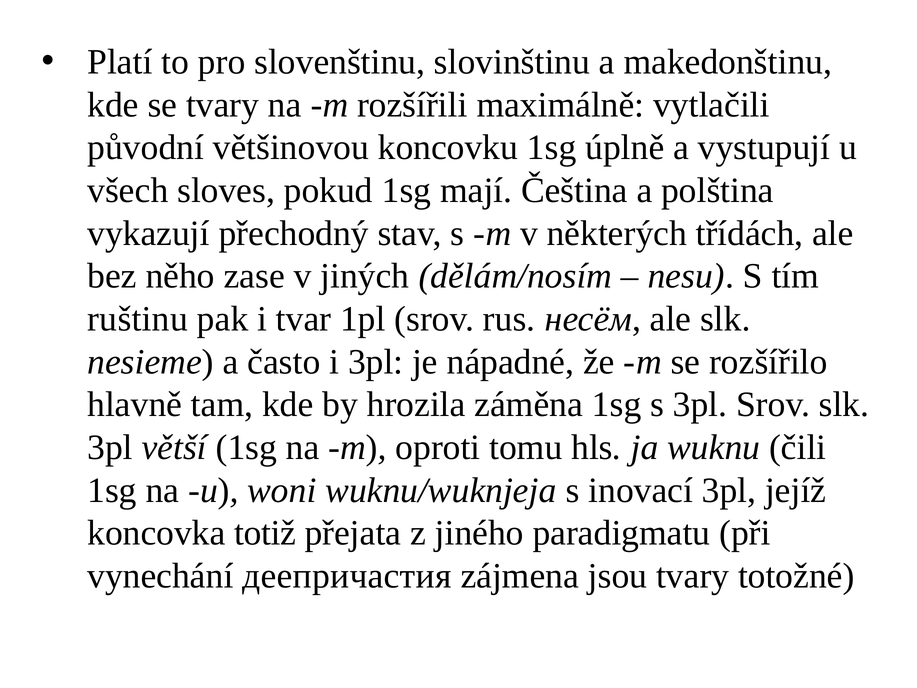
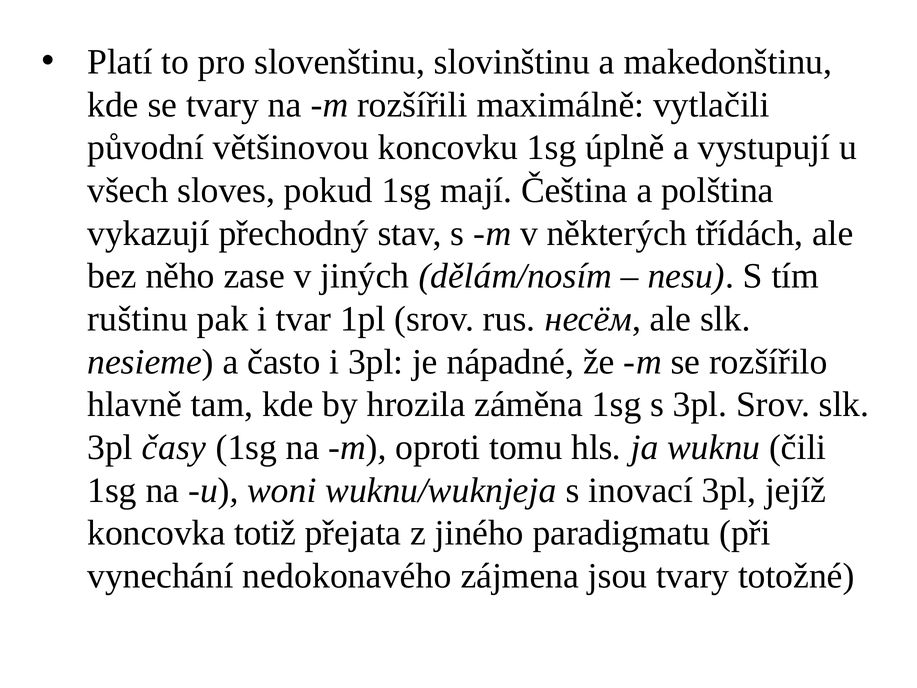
větší: větší -> časy (174, 447)
деепричастия: деепричастия -> nedokonavého (347, 576)
